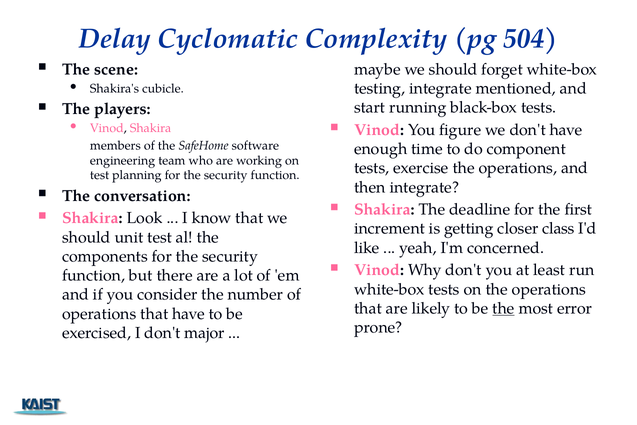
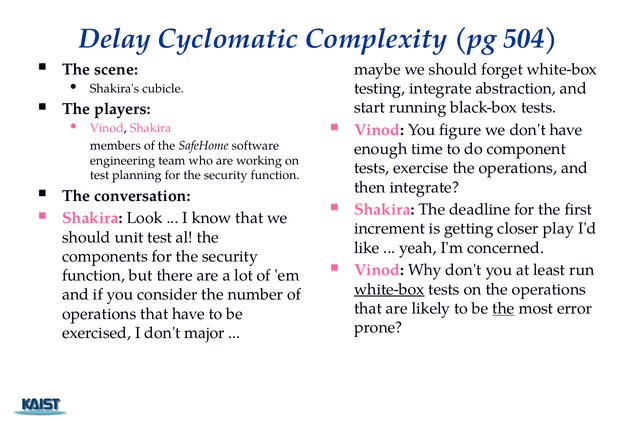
mentioned: mentioned -> abstraction (516, 88)
class: class -> play (558, 229)
white-box underline: none -> present (389, 289)
